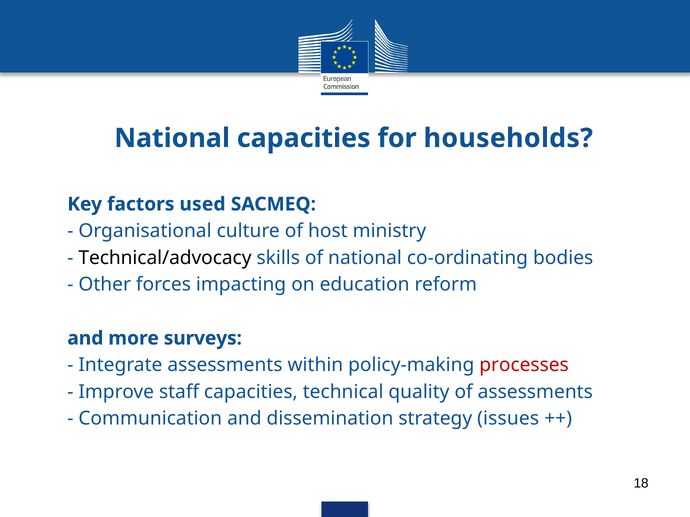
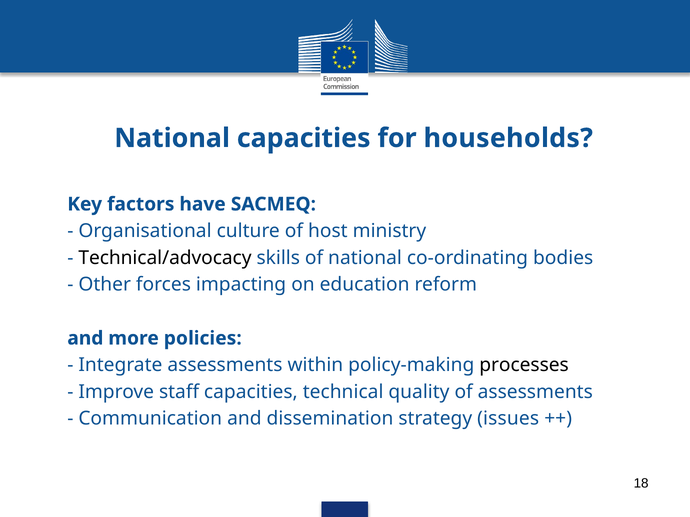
used: used -> have (203, 204)
surveys: surveys -> policies (203, 339)
processes colour: red -> black (524, 365)
